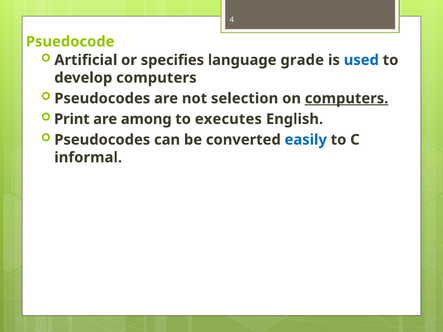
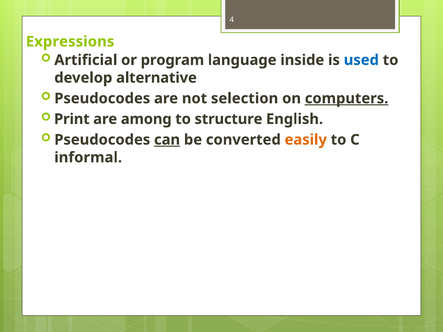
Psuedocode: Psuedocode -> Expressions (70, 42)
specifies: specifies -> program (172, 60)
grade: grade -> inside (302, 60)
develop computers: computers -> alternative (156, 78)
executes: executes -> structure (229, 119)
can underline: none -> present (167, 140)
easily colour: blue -> orange (306, 140)
